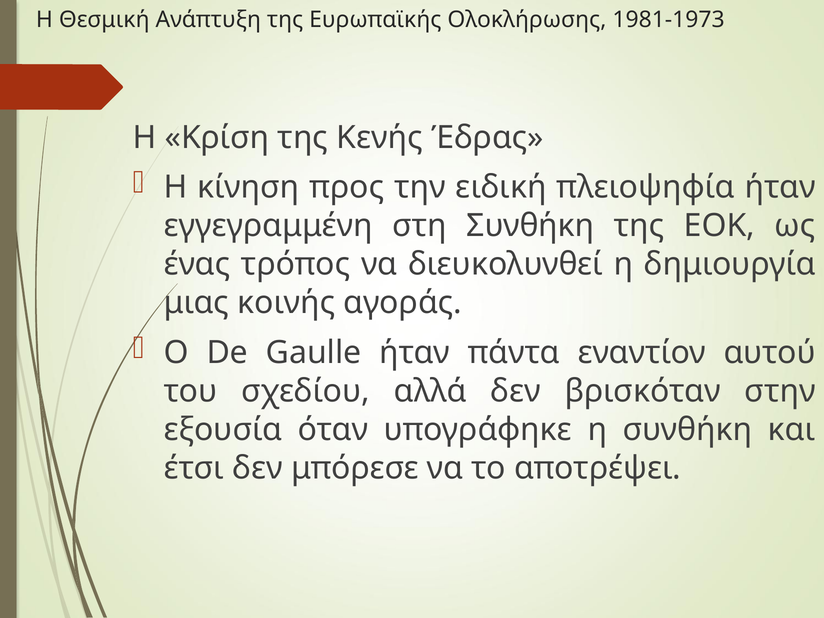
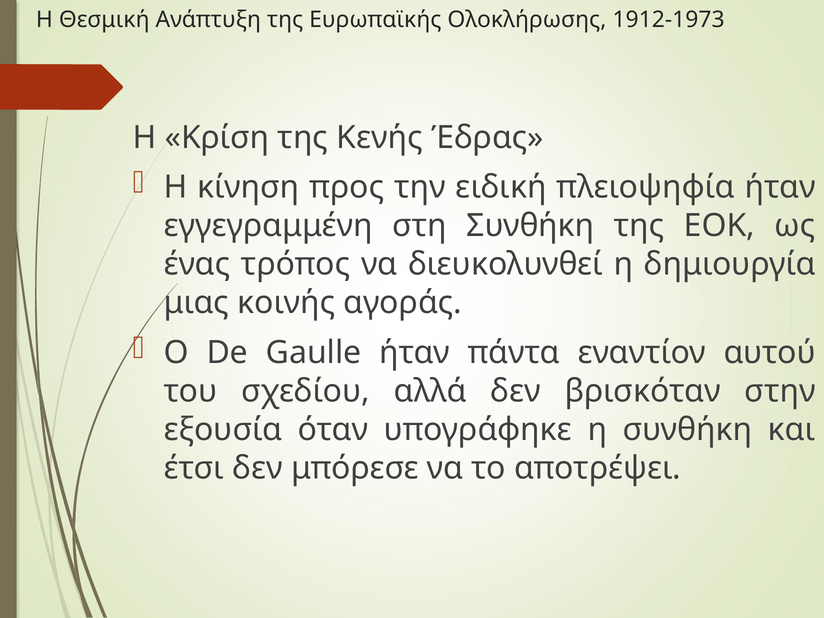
1981-1973: 1981-1973 -> 1912-1973 (669, 20)
